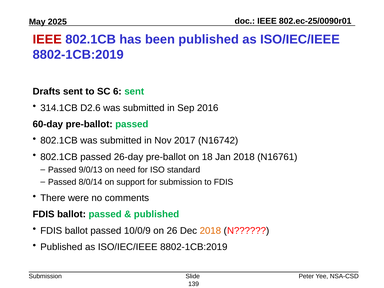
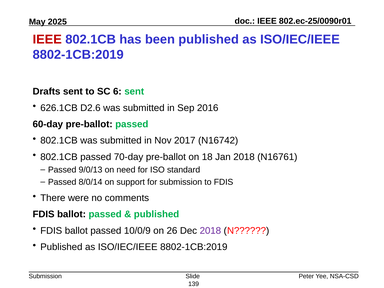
314.1CB: 314.1CB -> 626.1CB (59, 108)
26-day: 26-day -> 70-day (129, 157)
2018 colour: orange -> purple (210, 231)
